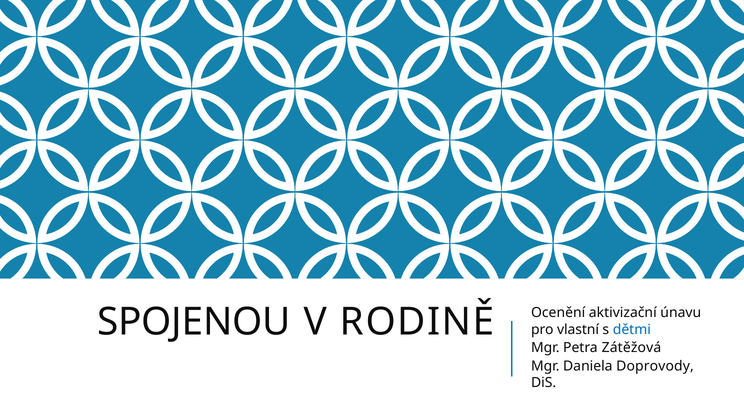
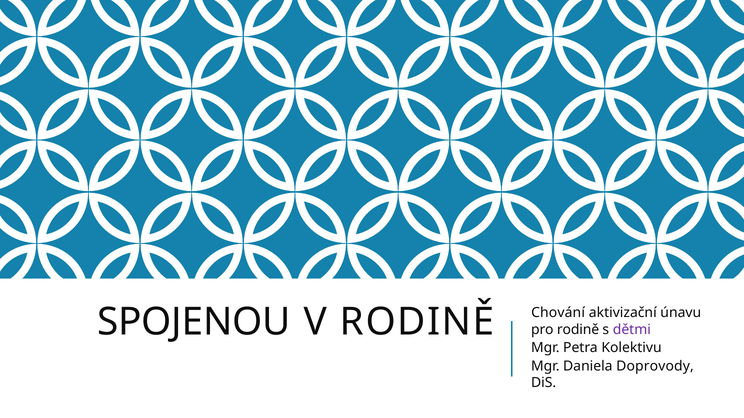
Ocenění: Ocenění -> Chování (558, 313)
pro vlastní: vlastní -> rodině (578, 330)
dětmi colour: blue -> purple (632, 330)
Zátěžová: Zátěžová -> Kolektivu (632, 348)
